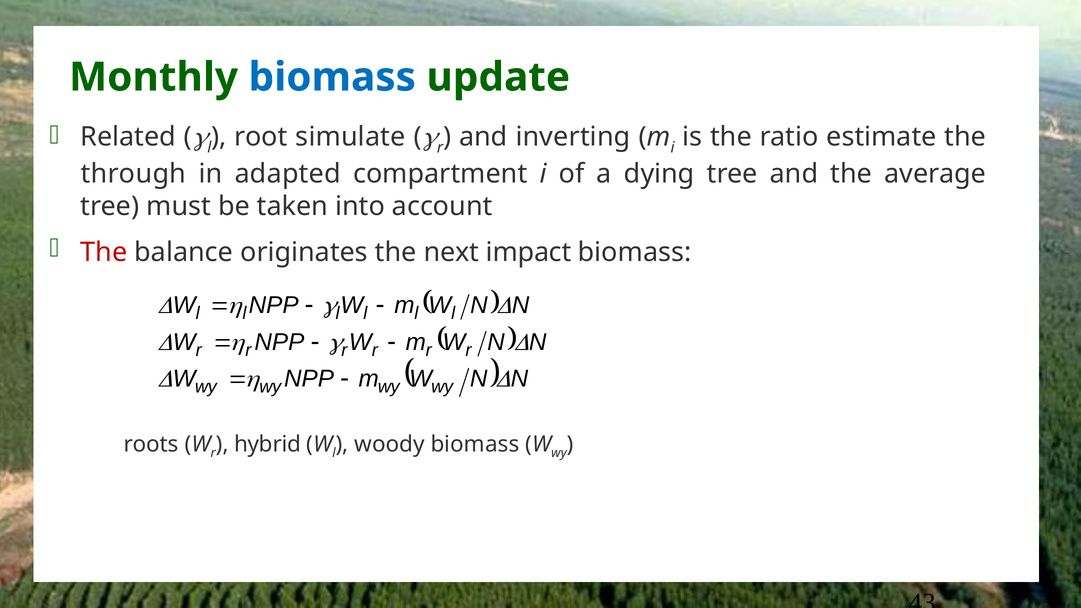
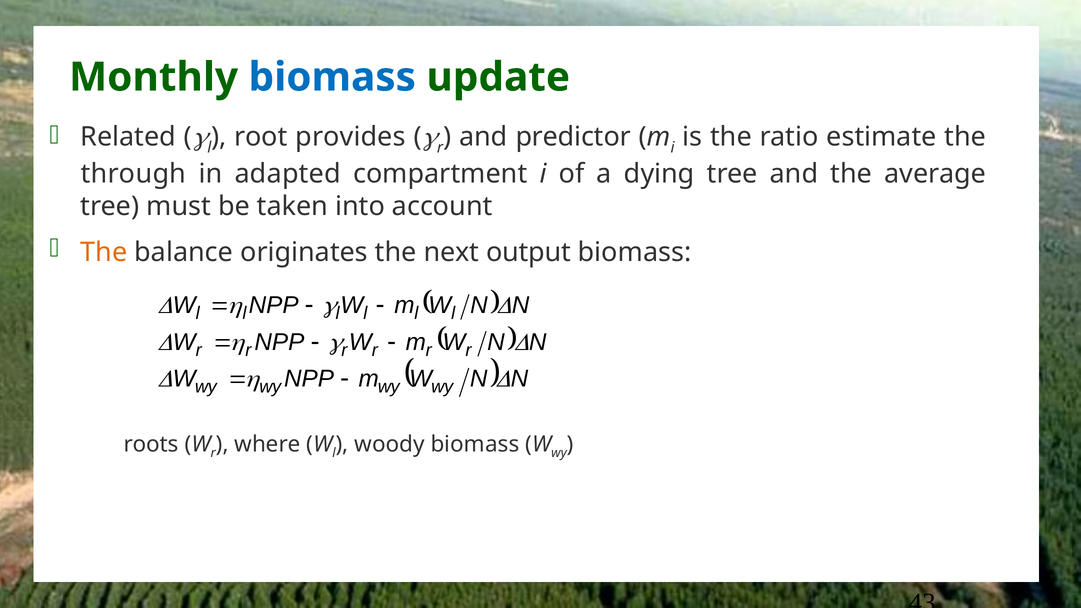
simulate: simulate -> provides (350, 137)
inverting: inverting -> predictor (573, 137)
The colour: red -> orange (104, 252)
impact: impact -> output (529, 252)
hybrid: hybrid -> where (267, 444)
